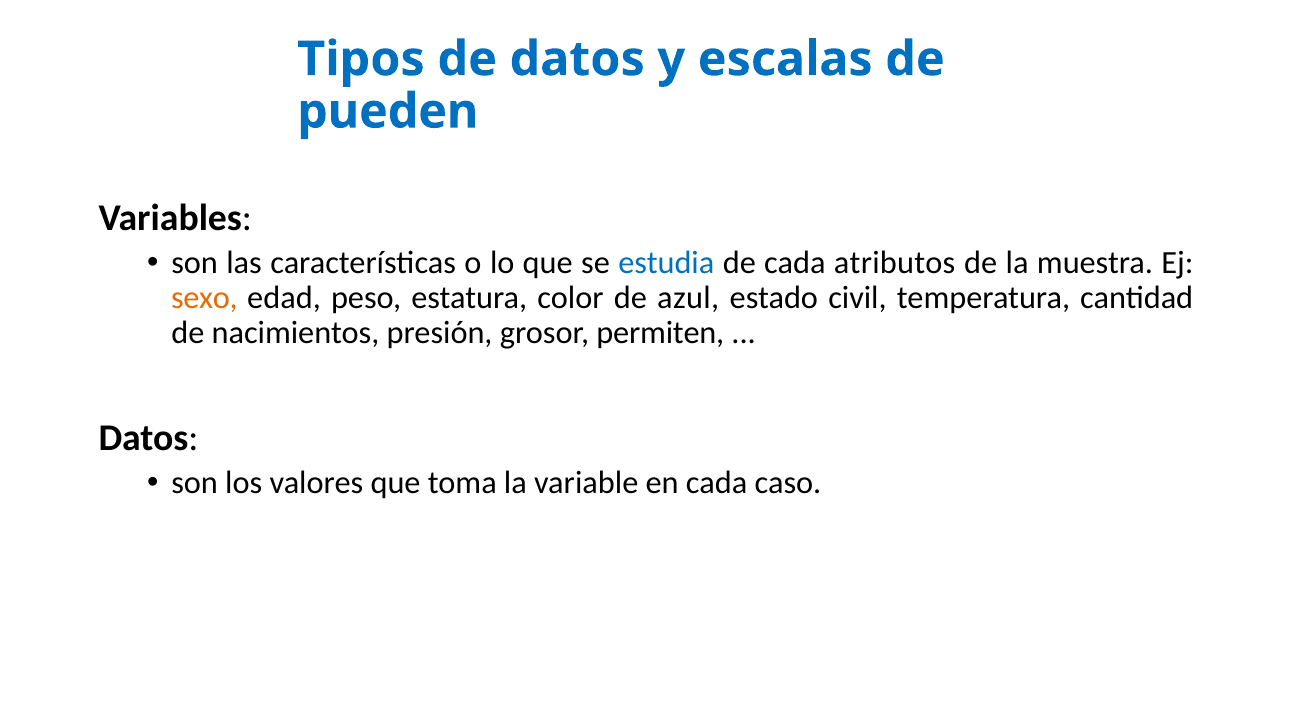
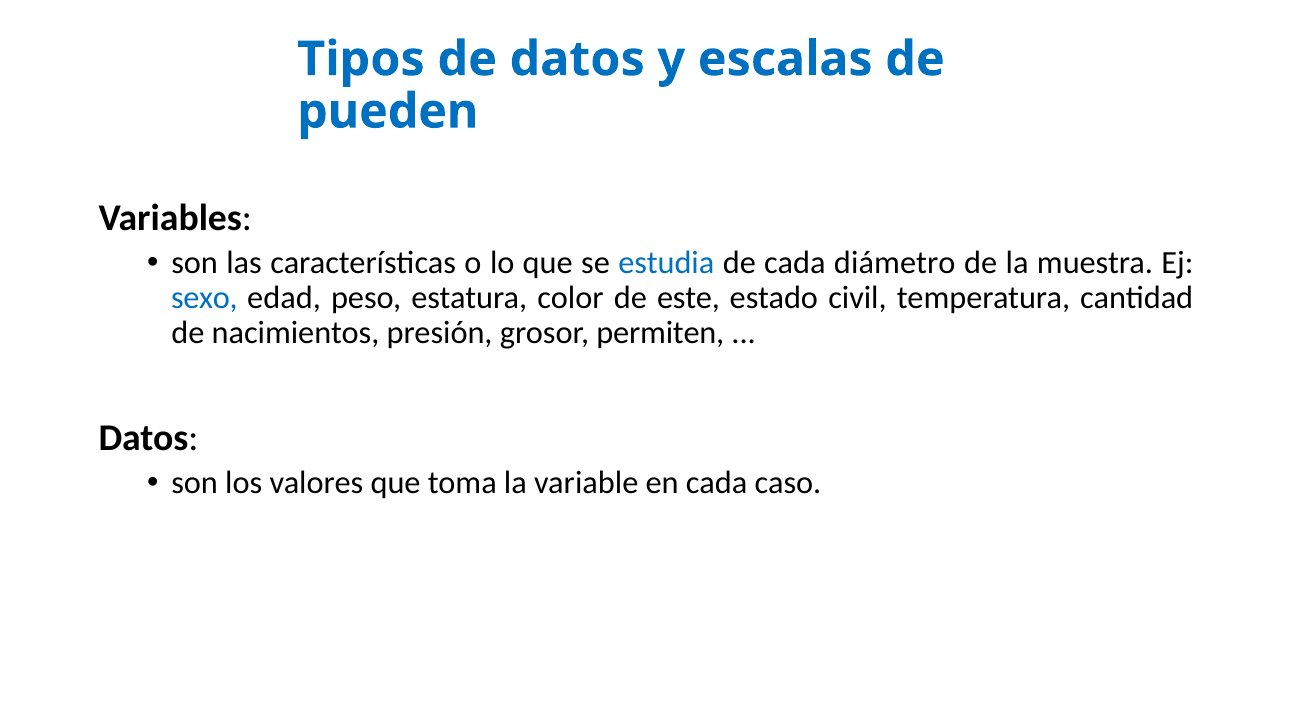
atributos: atributos -> diámetro (895, 263)
sexo colour: orange -> blue (204, 298)
azul: azul -> este (688, 298)
